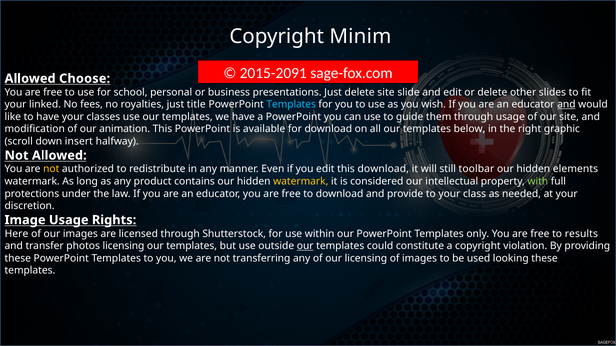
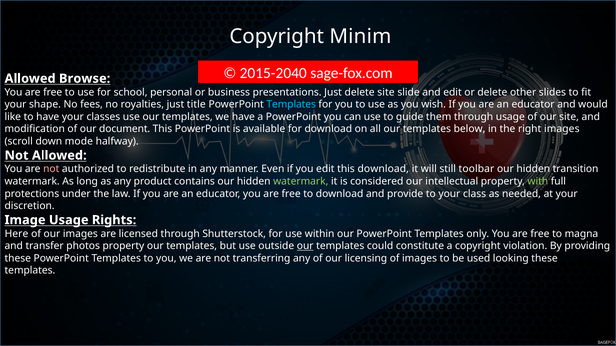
2015-2091: 2015-2091 -> 2015-2040 (273, 73)
Choose: Choose -> Browse (85, 79)
linked: linked -> shape (45, 105)
and underline: present -> none (566, 105)
animation: animation -> document (125, 129)
right graphic: graphic -> images (562, 129)
insert: insert -> mode (79, 142)
not colour: yellow -> pink (51, 169)
elements: elements -> transition (576, 169)
watermark colour: yellow -> light green (301, 182)
results: results -> magna (581, 234)
photos licensing: licensing -> property (123, 246)
